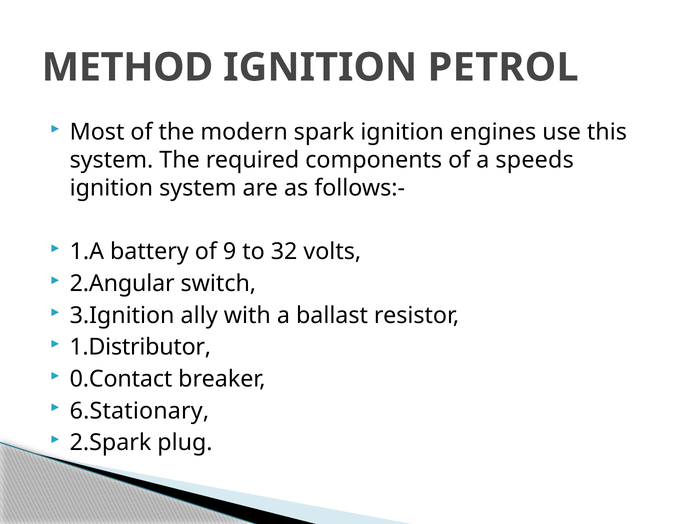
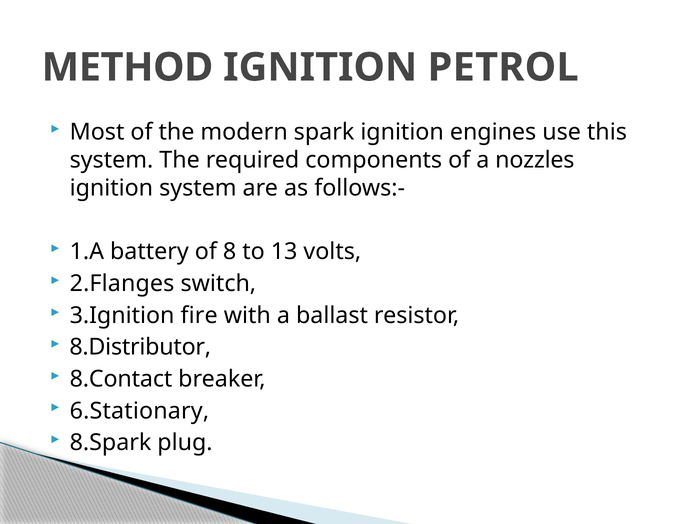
speeds: speeds -> nozzles (535, 160)
9: 9 -> 8 (230, 252)
32: 32 -> 13 (284, 252)
2.Angular: 2.Angular -> 2.Flanges (122, 283)
ally: ally -> fire (199, 315)
1.Distributor: 1.Distributor -> 8.Distributor (140, 347)
0.Contact: 0.Contact -> 8.Contact (121, 379)
2.Spark: 2.Spark -> 8.Spark (111, 442)
